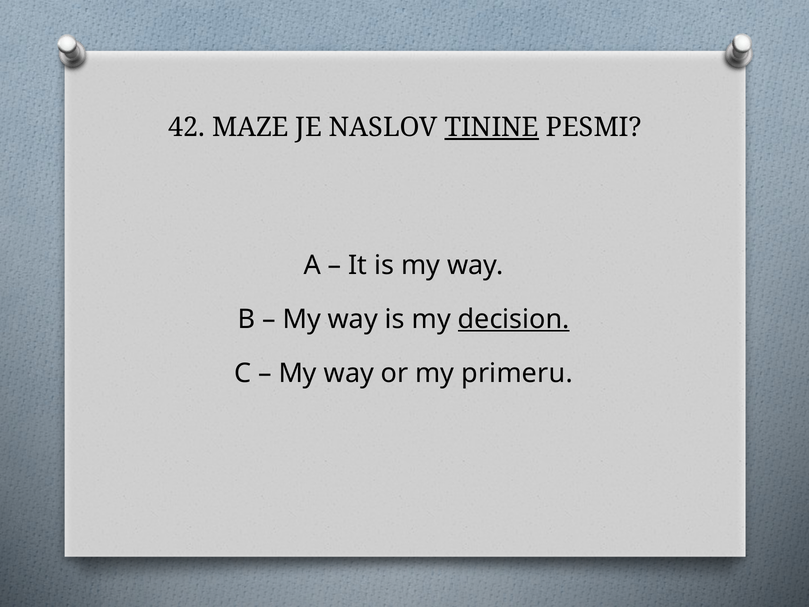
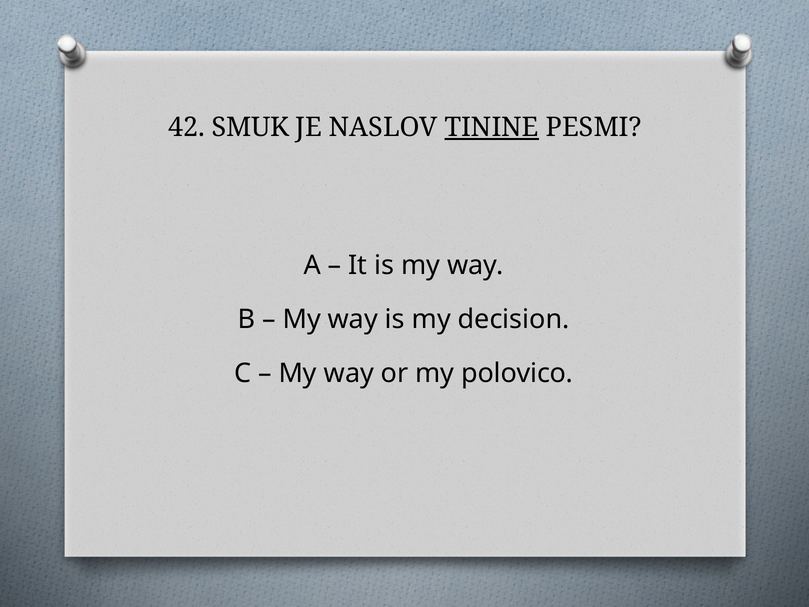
MAZE: MAZE -> SMUK (250, 127)
decision underline: present -> none (514, 319)
primeru: primeru -> polovico (517, 373)
